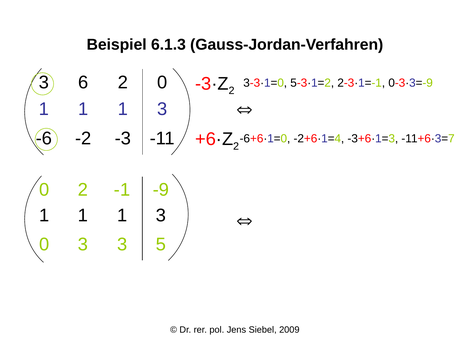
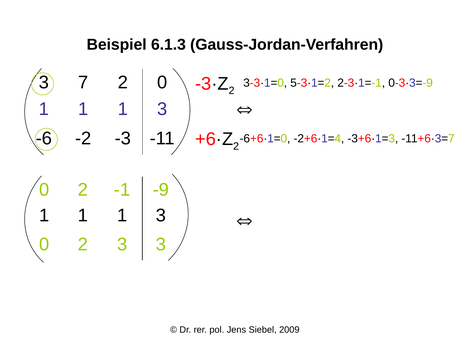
6: 6 -> 7 (83, 82)
3: 3 -> 2 (83, 244)
3 5: 5 -> 3 (161, 244)
